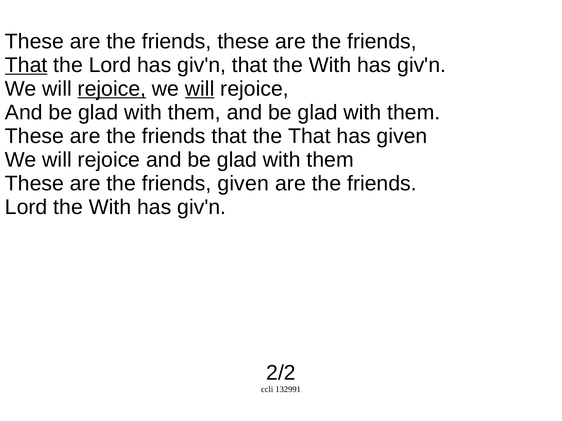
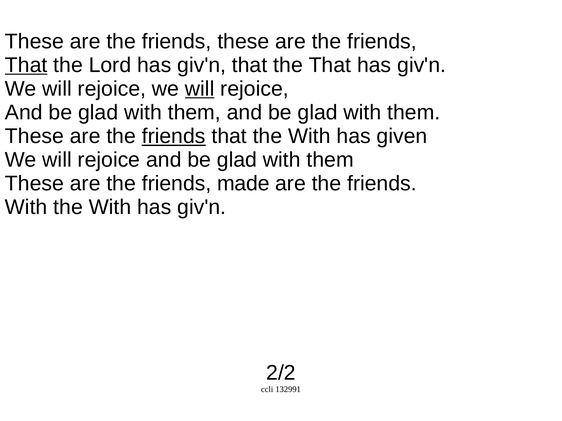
that the With: With -> That (330, 65)
rejoice underline: present -> none (112, 89)
friends underline: none -> present (174, 136)
that the That: That -> With (309, 136)
friends given: given -> made (243, 184)
Lord: Lord -> With (26, 207)
